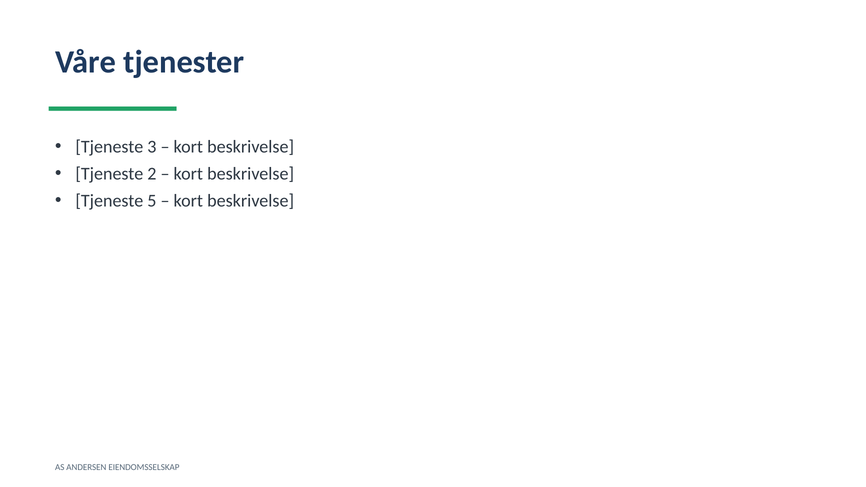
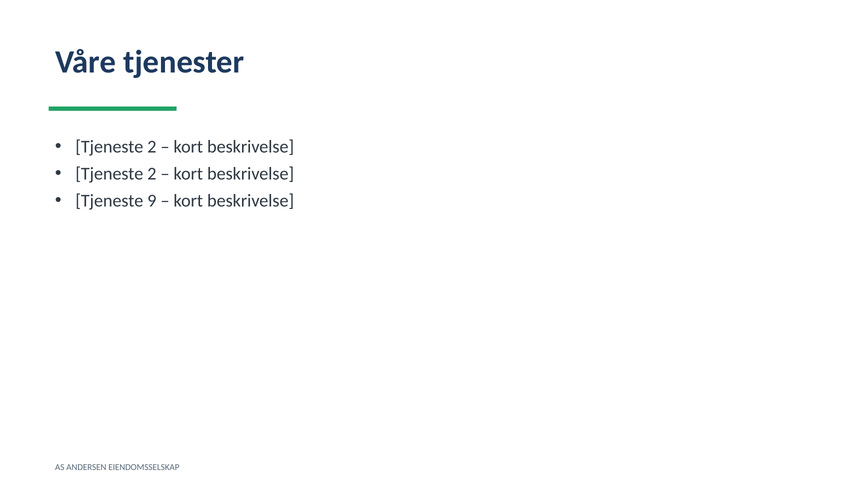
3: 3 -> 2 (152, 147)
5: 5 -> 9 (152, 201)
